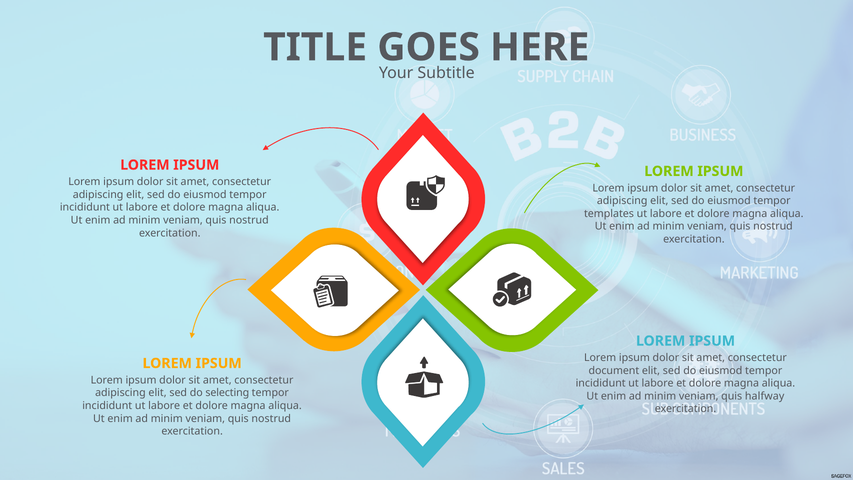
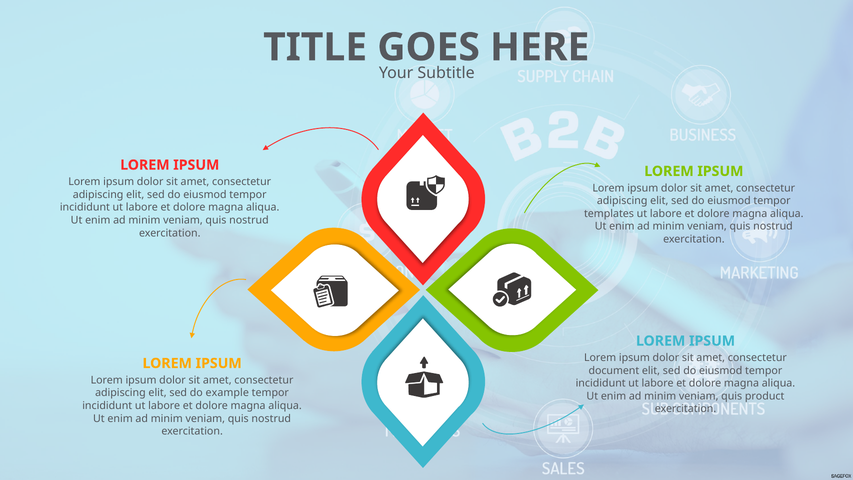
selecting: selecting -> example (227, 393)
halfway: halfway -> product (765, 396)
